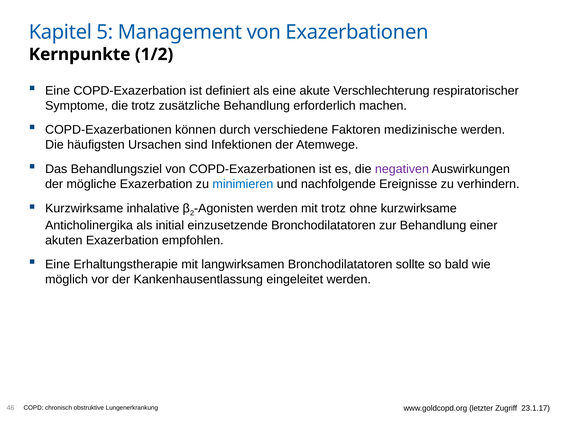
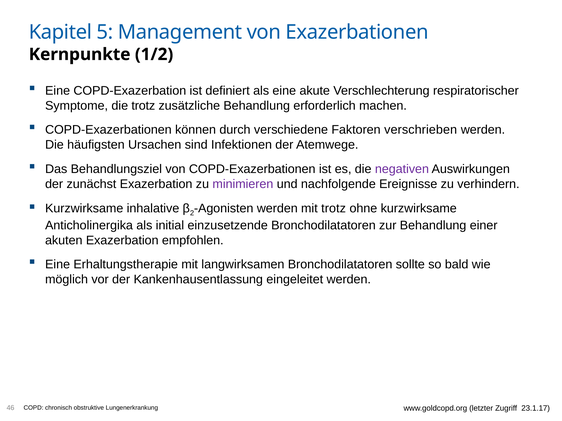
medizinische: medizinische -> verschrieben (421, 130)
mögliche: mögliche -> zunächst (91, 184)
minimieren colour: blue -> purple (243, 184)
